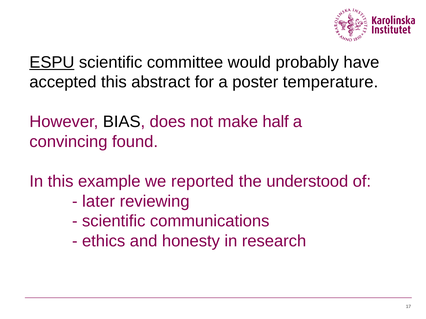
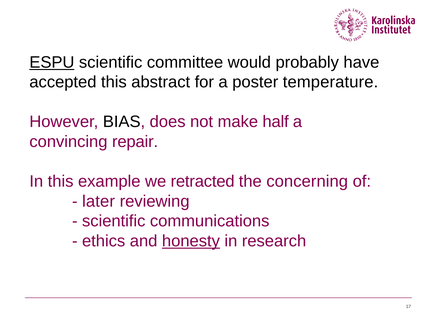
found: found -> repair (135, 142)
reported: reported -> retracted (203, 182)
understood: understood -> concerning (307, 182)
honesty underline: none -> present (191, 241)
